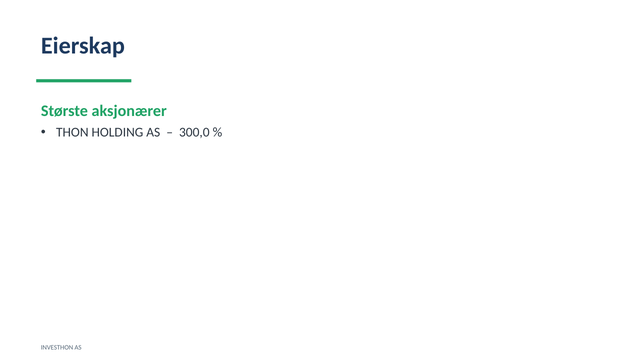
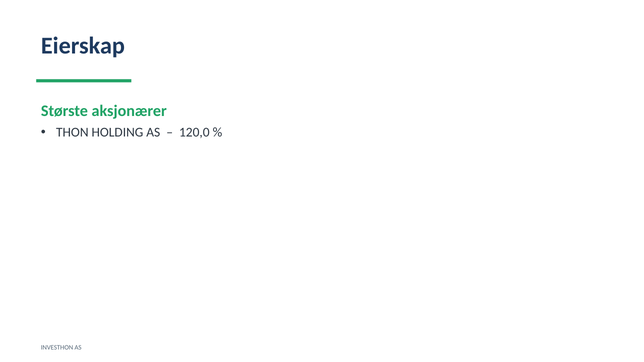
300,0: 300,0 -> 120,0 (194, 132)
